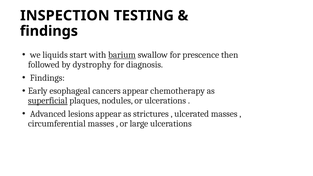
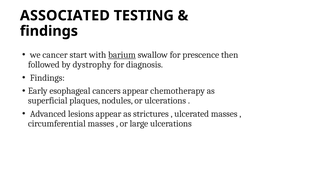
INSPECTION: INSPECTION -> ASSOCIATED (65, 16)
liquids: liquids -> cancer (55, 55)
superficial underline: present -> none (48, 101)
